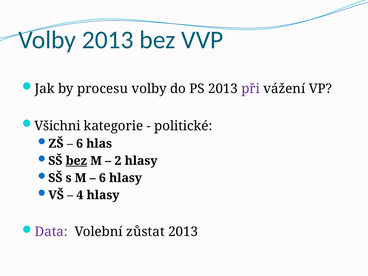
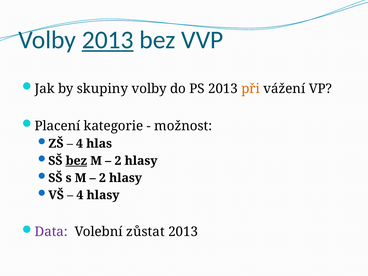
2013 underline: none -> present (108, 40)
procesu: procesu -> skupiny (103, 89)
při colour: purple -> orange (251, 89)
Všichni: Všichni -> Placení (57, 126)
politické: politické -> možnost (183, 126)
6: 6 -> 4 (80, 144)
6: 6 -> 2 (102, 178)
